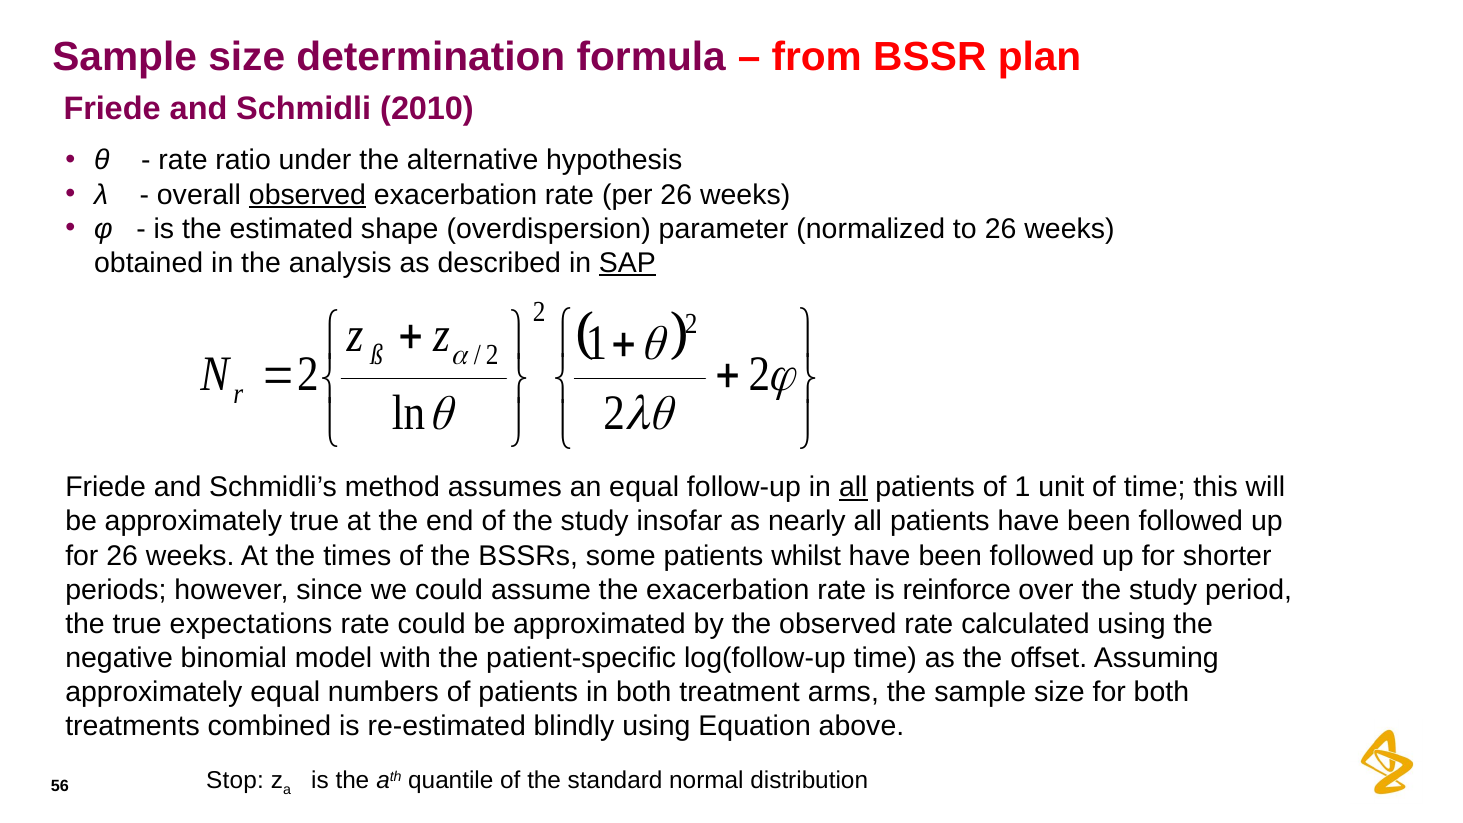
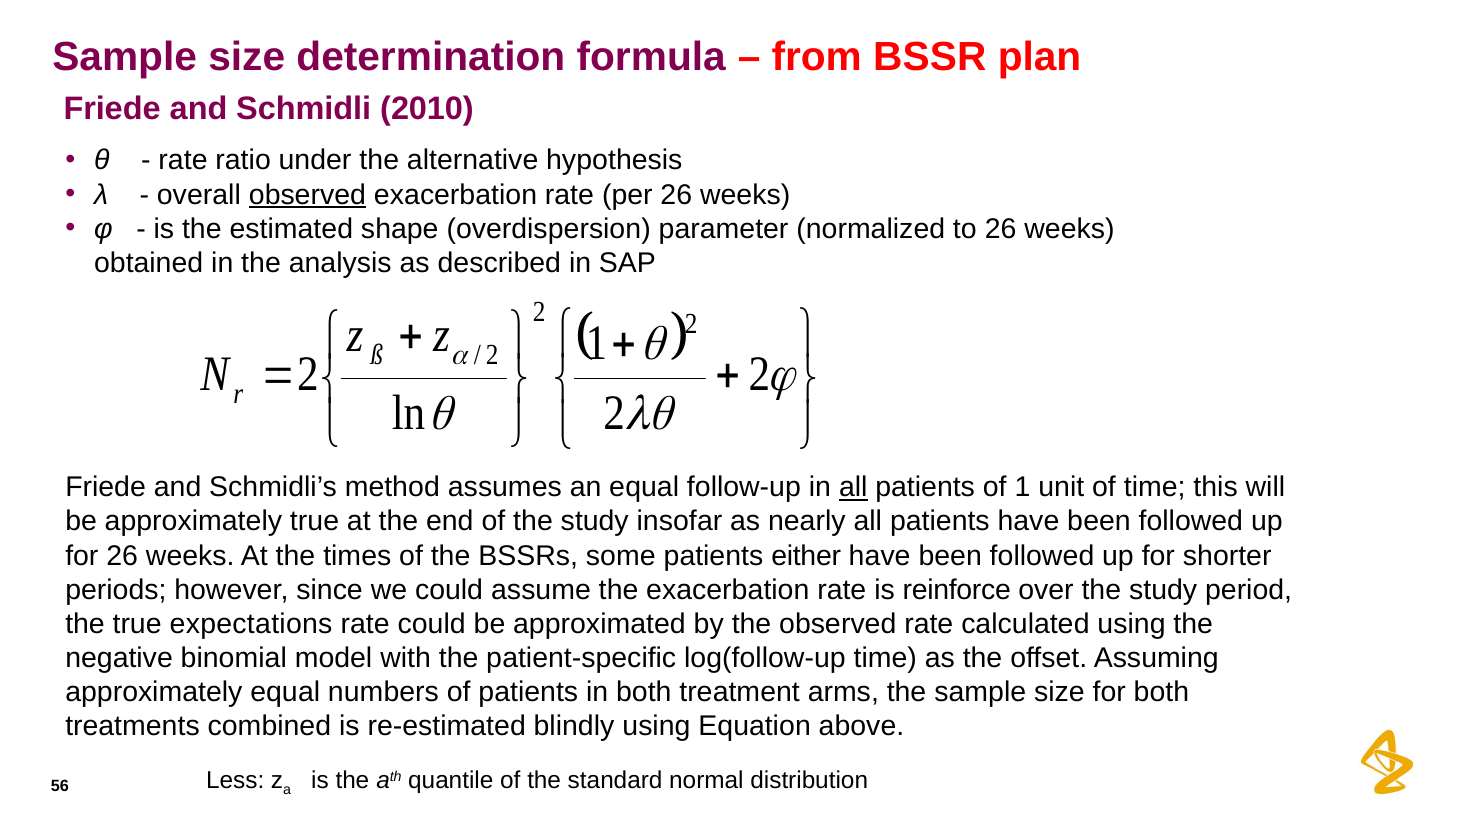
SAP underline: present -> none (627, 263)
whilst: whilst -> either (806, 556)
Stop: Stop -> Less (235, 781)
